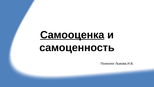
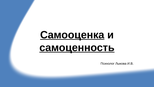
самоценность underline: none -> present (77, 47)
